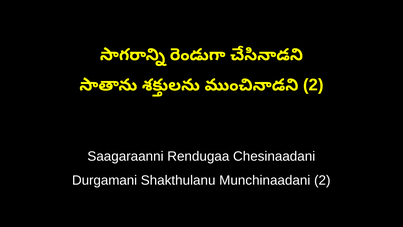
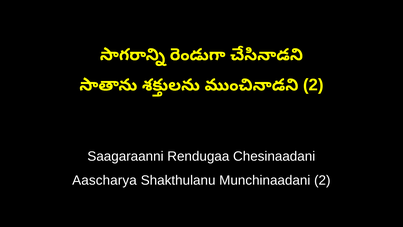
Durgamani: Durgamani -> Aascharya (104, 180)
